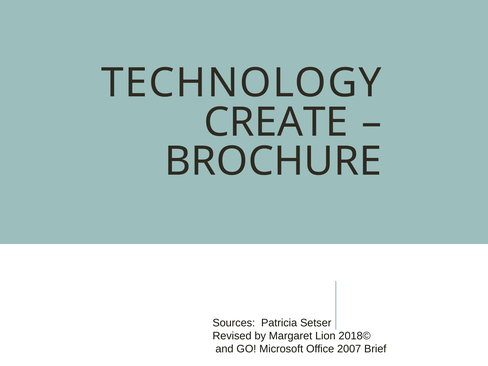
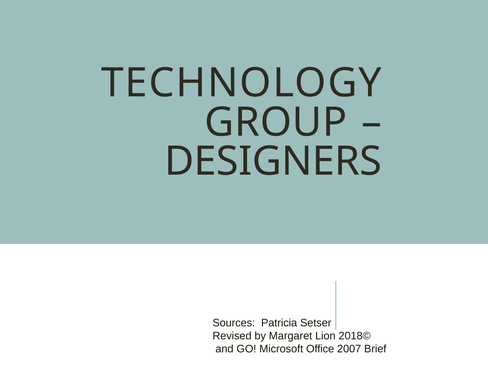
CREATE: CREATE -> GROUP (276, 122)
BROCHURE: BROCHURE -> DESIGNERS (273, 161)
